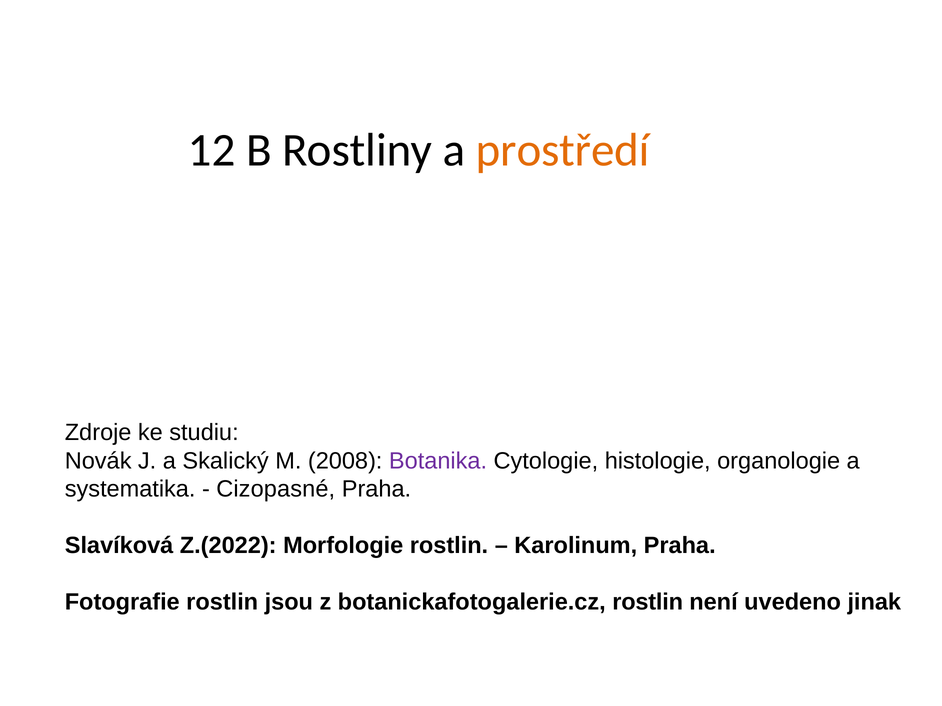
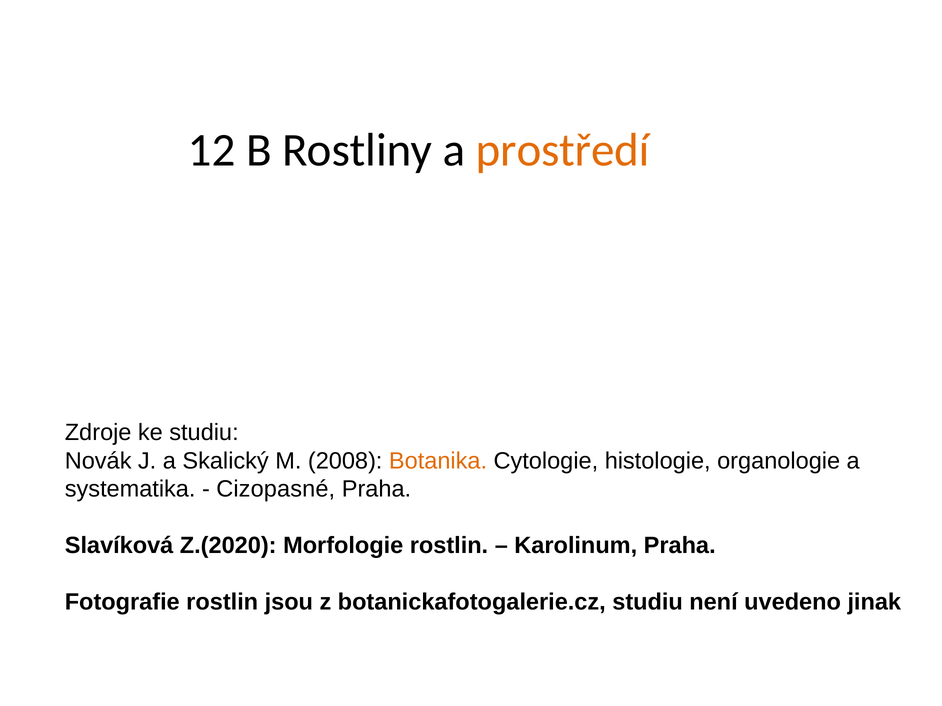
Botanika colour: purple -> orange (438, 461)
Z.(2022: Z.(2022 -> Z.(2020 (228, 546)
botanickafotogalerie.cz rostlin: rostlin -> studiu (648, 603)
